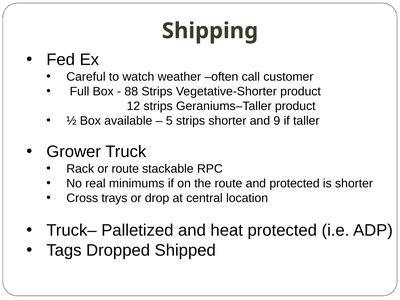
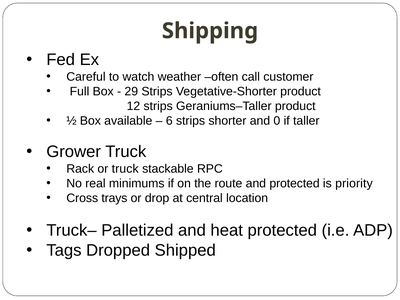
88: 88 -> 29 (131, 91)
5: 5 -> 6 (169, 121)
9: 9 -> 0 (277, 121)
or route: route -> truck (125, 169)
is shorter: shorter -> priority (354, 183)
